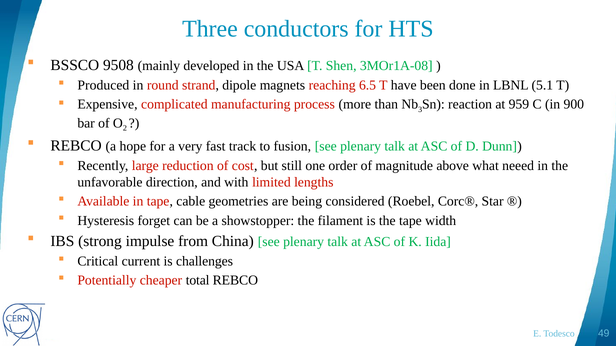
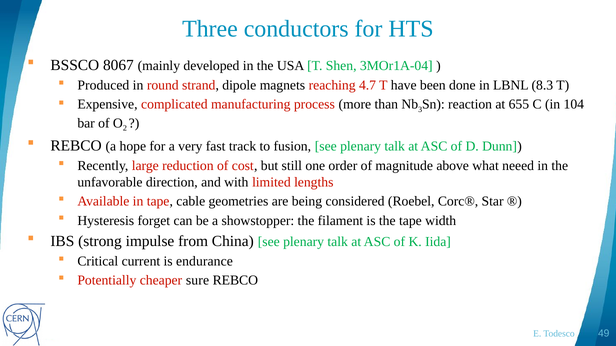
9508: 9508 -> 8067 (118, 65)
3MOr1A-08: 3MOr1A-08 -> 3MOr1A-04 (396, 66)
6.5: 6.5 -> 4.7 (368, 85)
5.1: 5.1 -> 8.3 (542, 85)
959: 959 -> 655 (519, 105)
900: 900 -> 104 (574, 105)
challenges: challenges -> endurance (204, 262)
total: total -> sure (197, 281)
